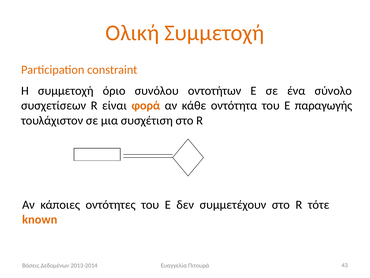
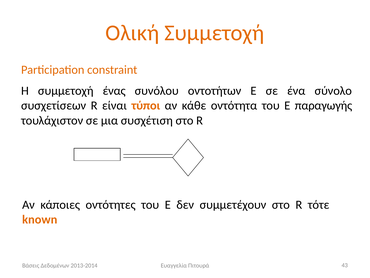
όριο: όριο -> ένας (114, 91)
φορά: φορά -> τύποι (146, 105)
